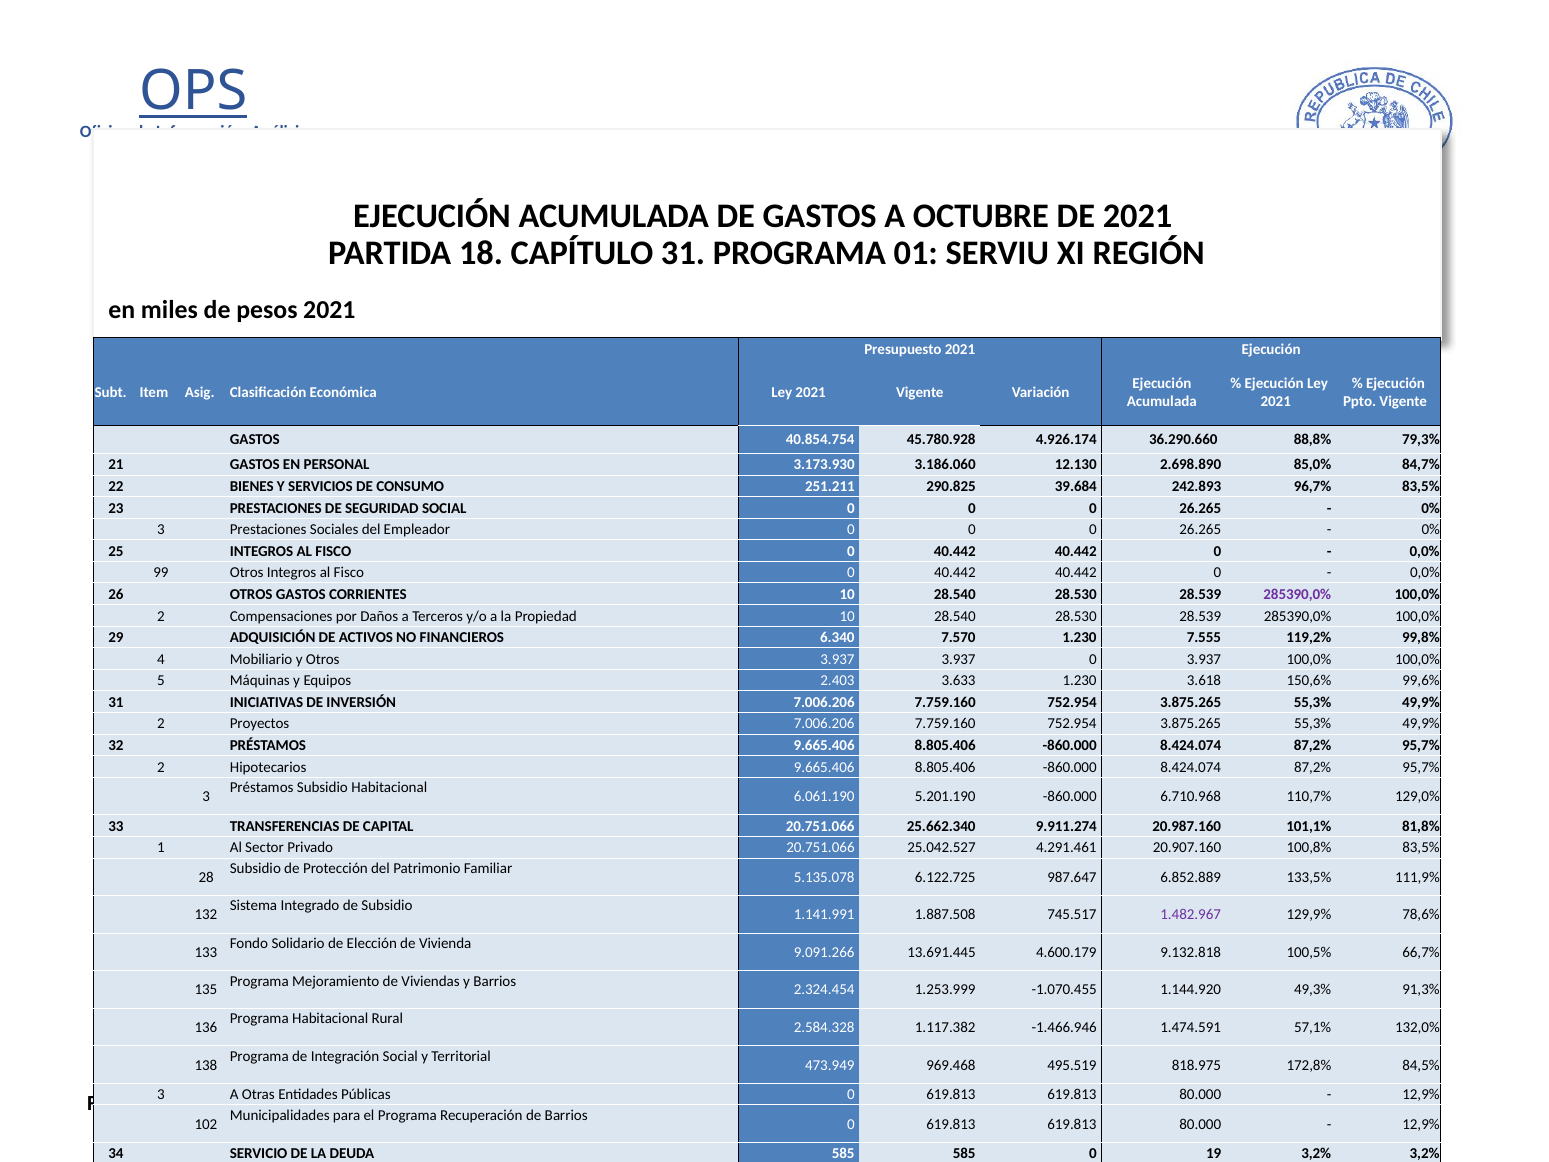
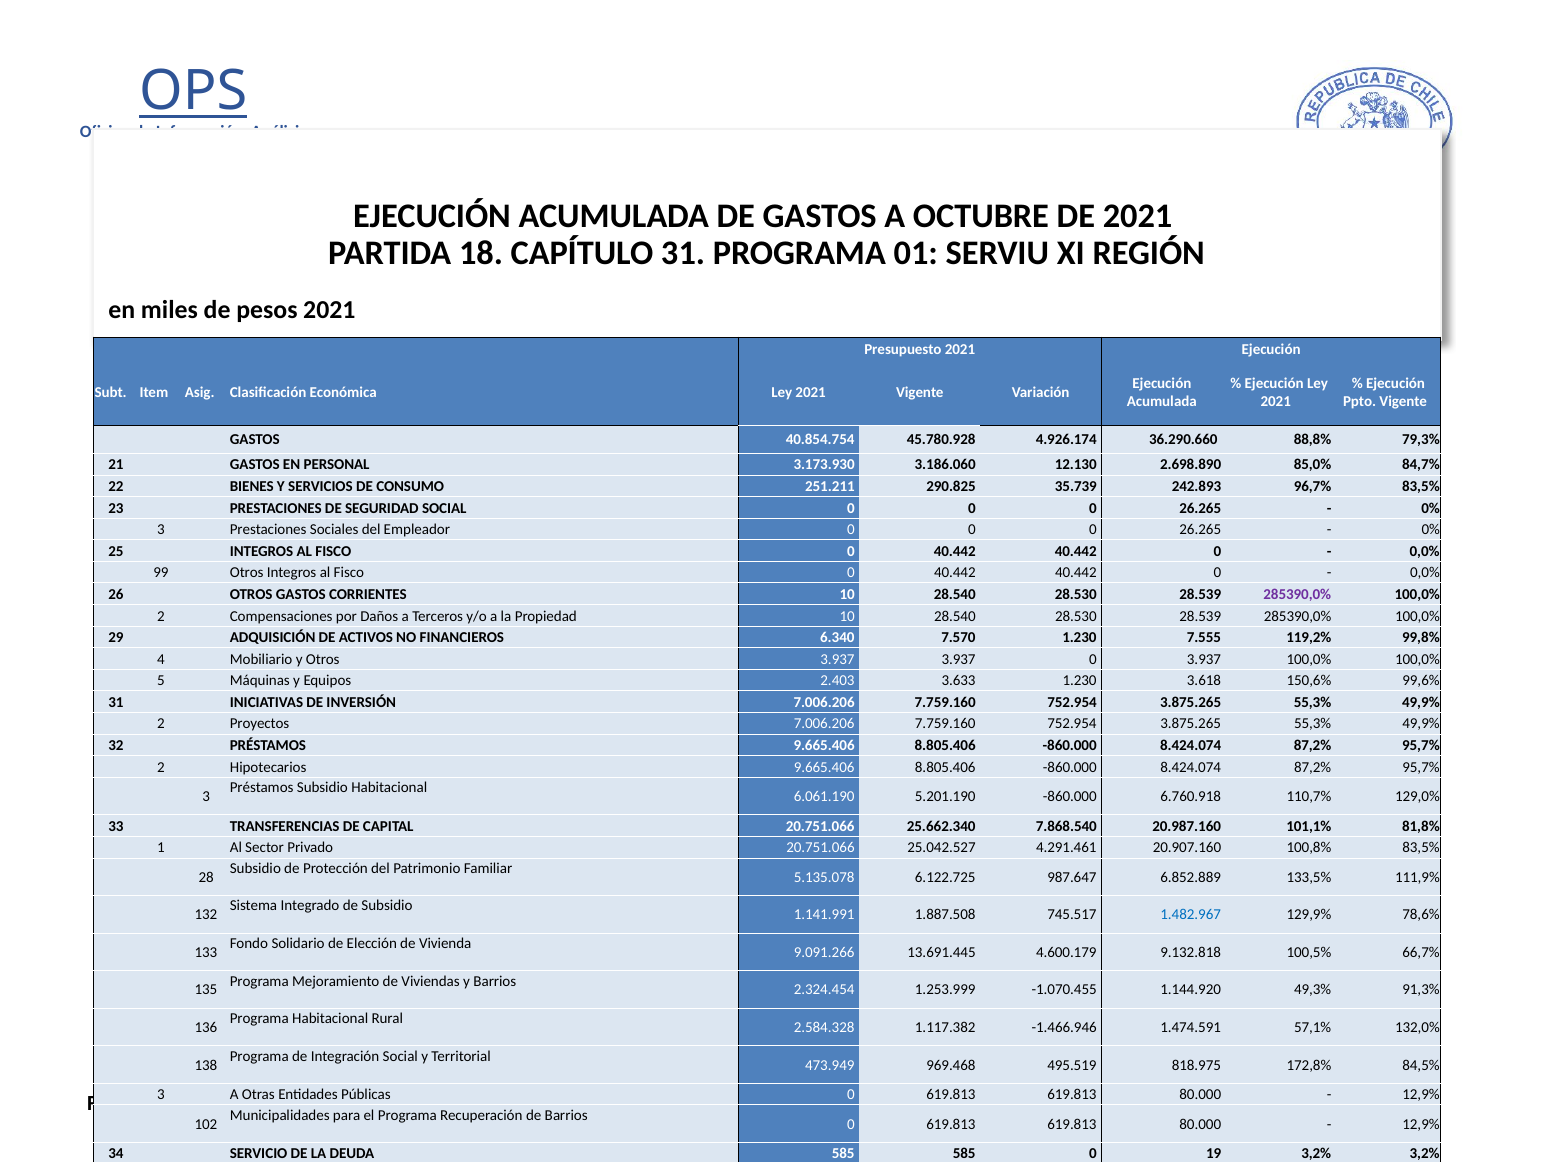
39.684: 39.684 -> 35.739 (1076, 486)
6.710.968: 6.710.968 -> 6.760.918 (1191, 797)
9.911.274: 9.911.274 -> 7.868.540 (1066, 826)
1.482.967 colour: purple -> blue (1191, 915)
